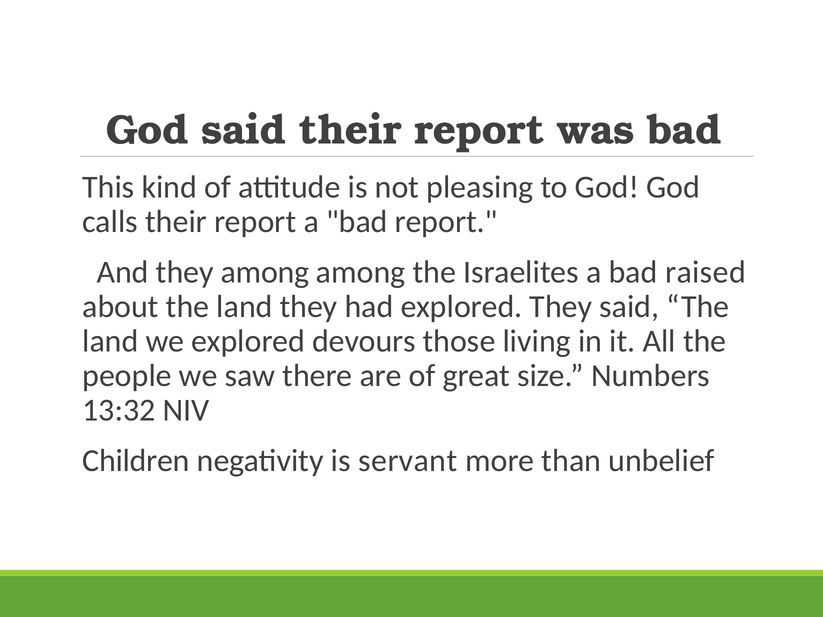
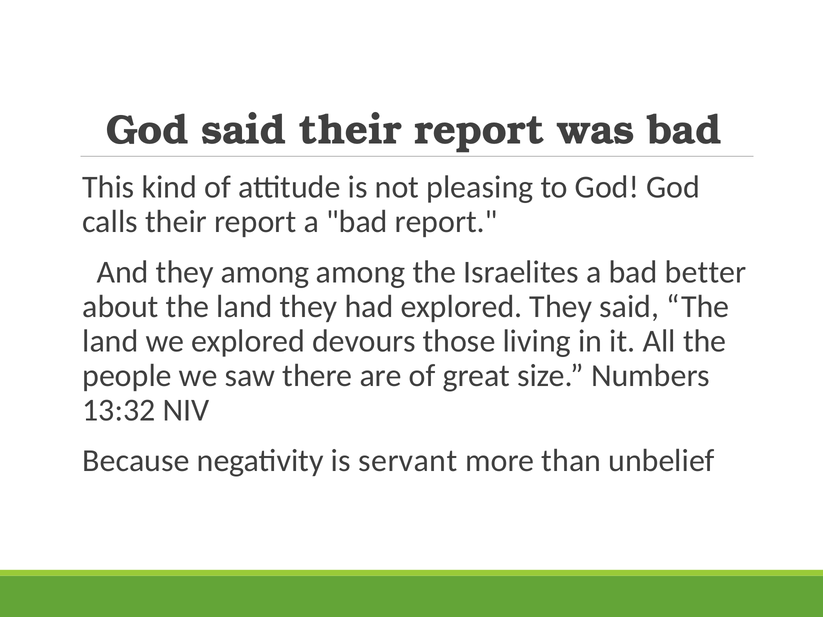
raised: raised -> better (706, 272)
Children: Children -> Because (136, 461)
